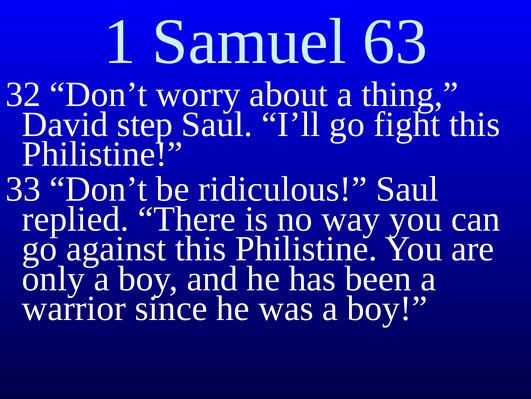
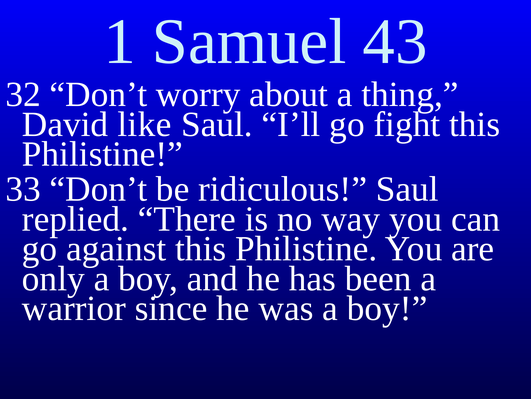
63: 63 -> 43 (395, 42)
step: step -> like (145, 124)
